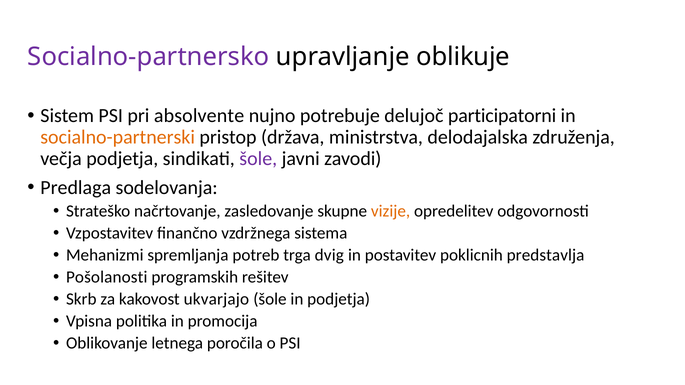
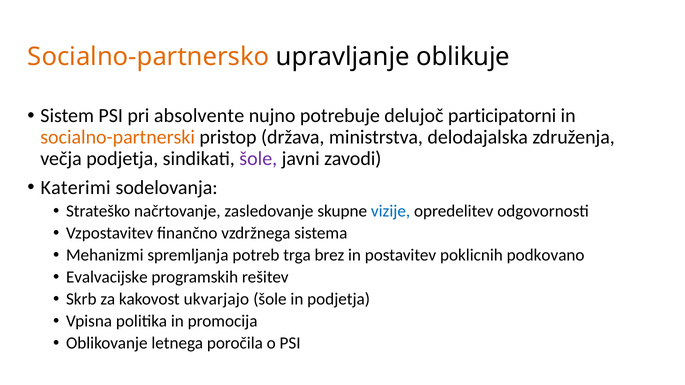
Socialno-partnersko colour: purple -> orange (148, 57)
Predlaga: Predlaga -> Katerimi (76, 188)
vizije colour: orange -> blue (391, 211)
dvig: dvig -> brez (329, 255)
predstavlja: predstavlja -> podkovano (546, 255)
Pošolanosti: Pošolanosti -> Evalvacijske (107, 277)
